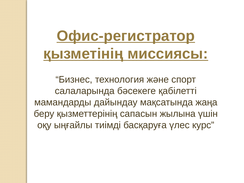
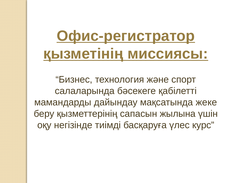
жаңа: жаңа -> жеке (206, 102)
ыңғайлы: ыңғайлы -> негізінде (73, 125)
